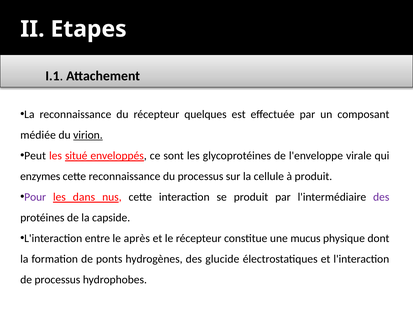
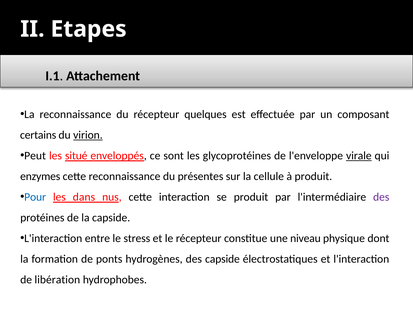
médiée: médiée -> certains (38, 135)
virale underline: none -> present (359, 156)
du processus: processus -> présentes (200, 176)
Pour colour: purple -> blue (35, 197)
après: après -> stress (137, 238)
mucus: mucus -> niveau (305, 238)
des glucide: glucide -> capside (222, 259)
de processus: processus -> libération (57, 280)
